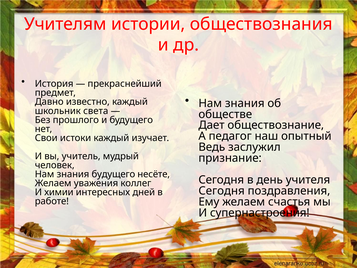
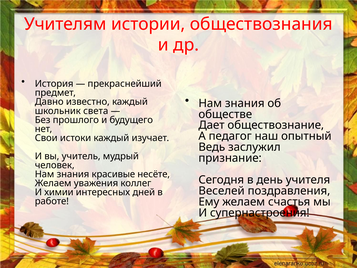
знания будущего: будущего -> красивые (113, 174)
Сегодня: Сегодня -> Веселей (222, 191)
